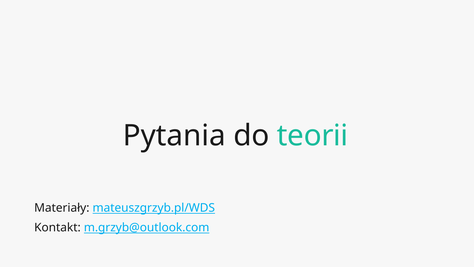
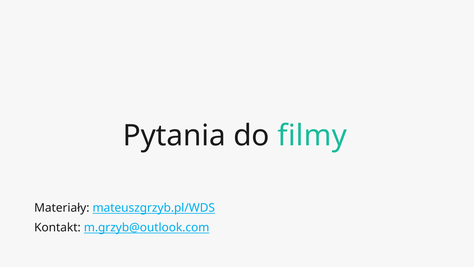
teorii: teorii -> filmy (312, 135)
